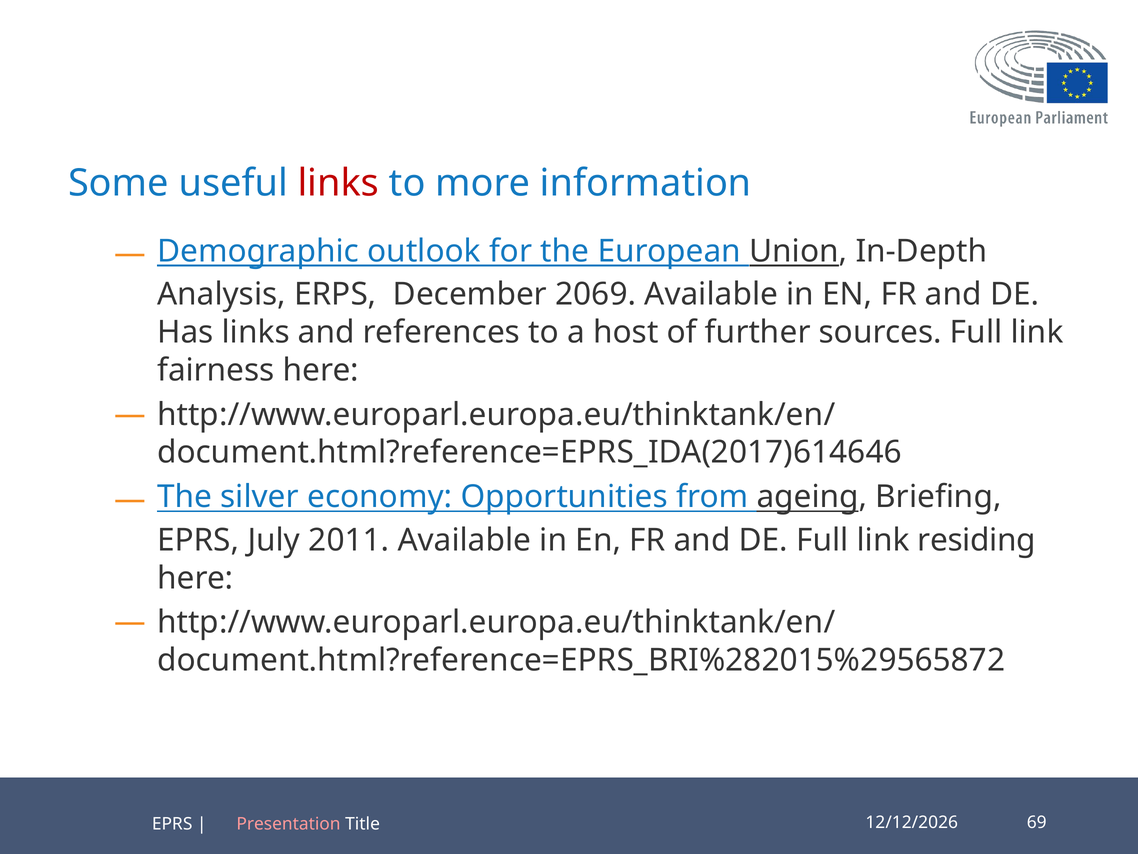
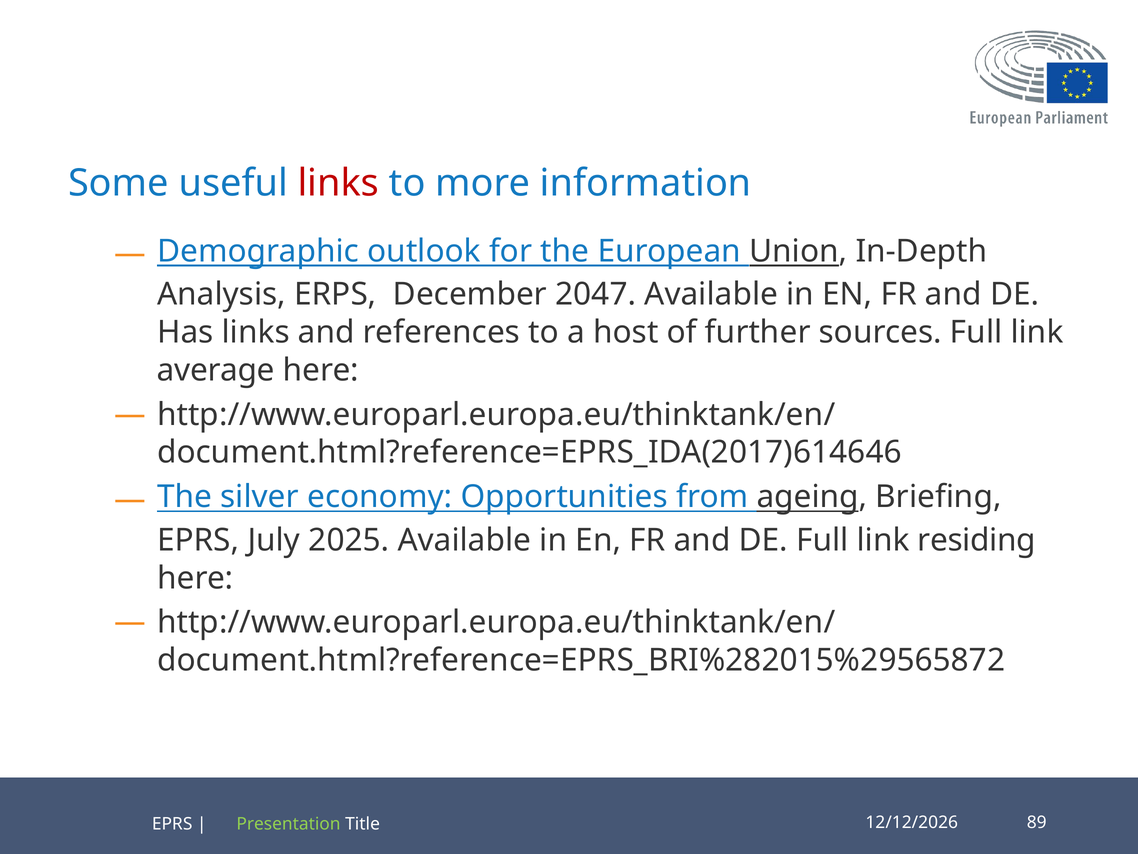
2069: 2069 -> 2047 (596, 294)
fairness: fairness -> average (216, 370)
2011: 2011 -> 2025 (349, 540)
Presentation colour: pink -> light green (289, 823)
69: 69 -> 89 (1037, 822)
